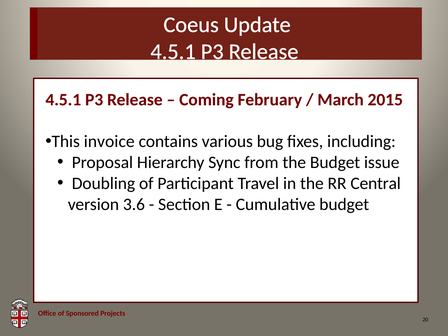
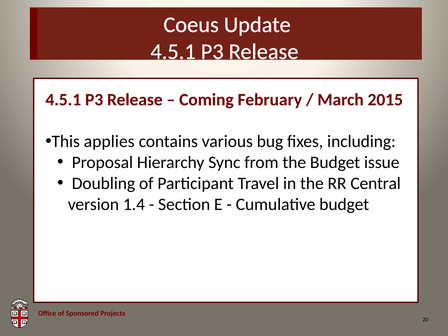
invoice: invoice -> applies (109, 142)
3.6: 3.6 -> 1.4 (134, 204)
